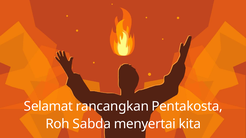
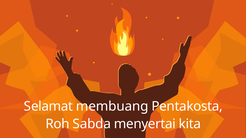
rancangkan: rancangkan -> membuang (112, 107)
